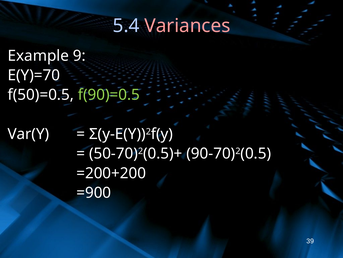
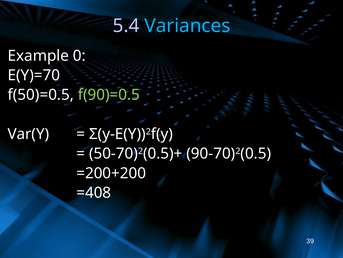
Variances colour: pink -> light blue (187, 26)
9: 9 -> 0 (79, 56)
=900: =900 -> =408 (94, 192)
